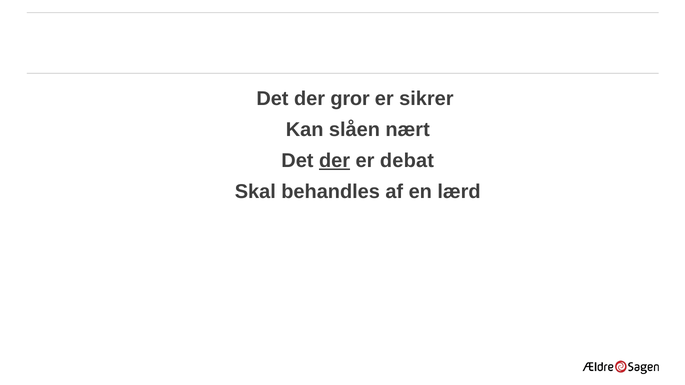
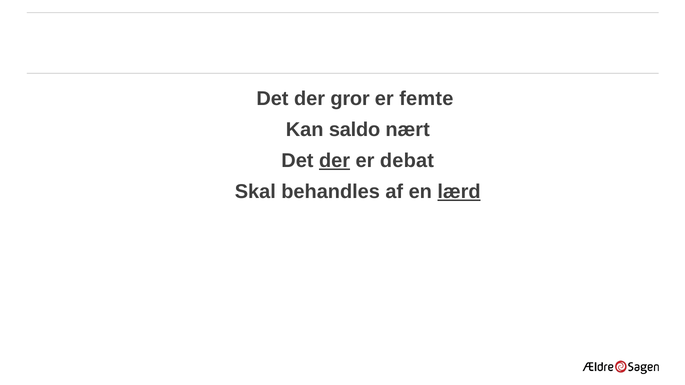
sikrer: sikrer -> femte (426, 99)
slåen: slåen -> saldo (355, 130)
lærd underline: none -> present (459, 192)
